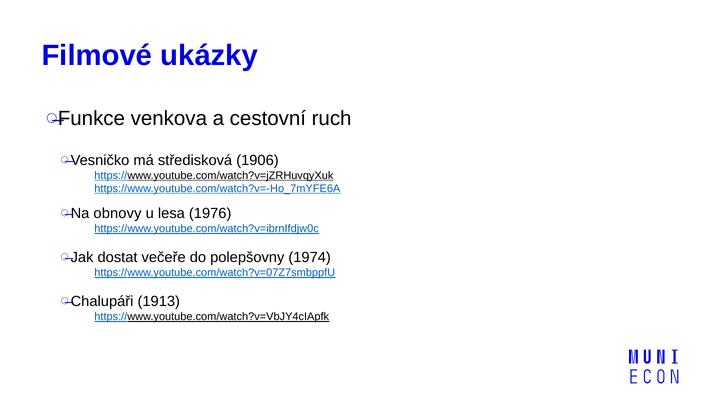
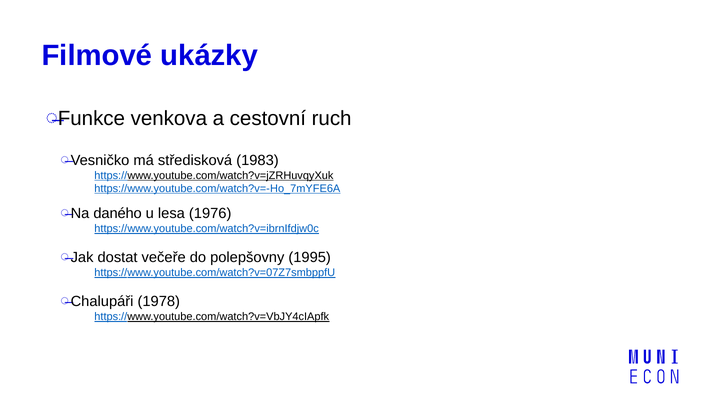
1906: 1906 -> 1983 (257, 160)
obnovy: obnovy -> daného (118, 213)
1974: 1974 -> 1995 (310, 257)
1913: 1913 -> 1978 (159, 301)
